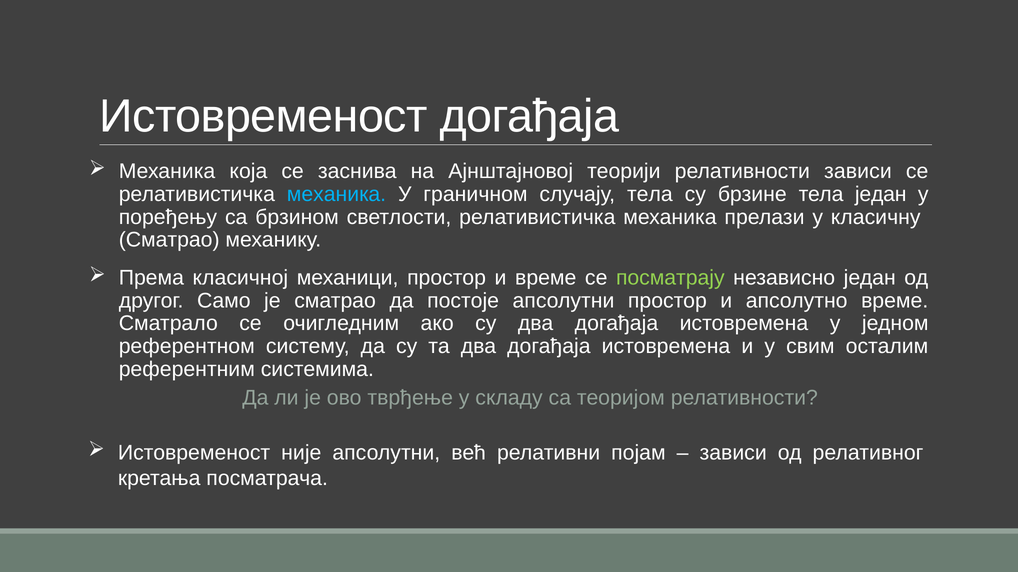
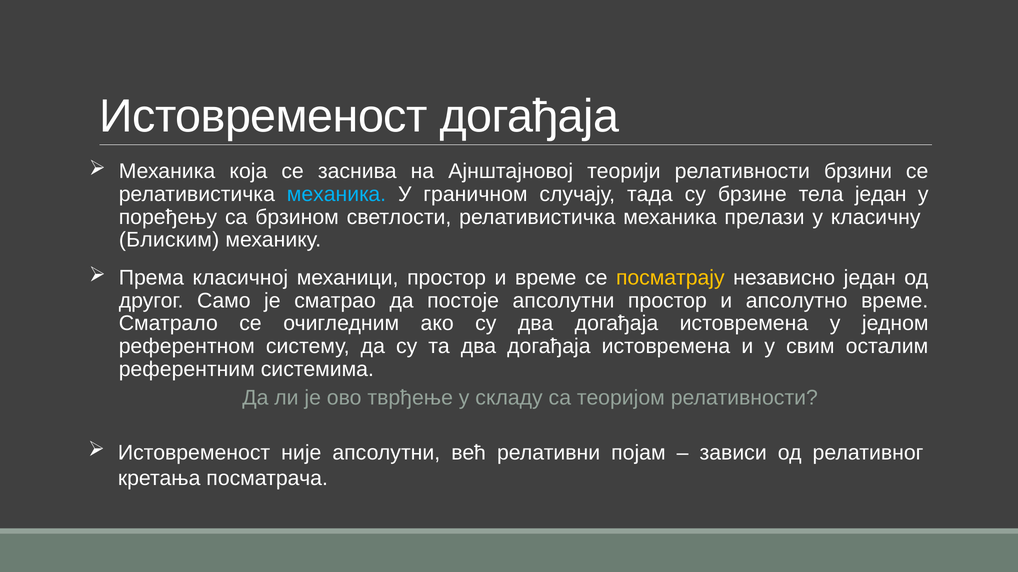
релативности зависи: зависи -> брзини (858, 171)
случају тела: тела -> тада (650, 194)
Сматрао: Сматрао -> Блиским (169, 240)
посматрају colour: light green -> yellow (670, 278)
